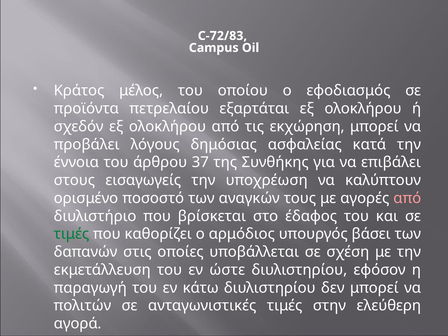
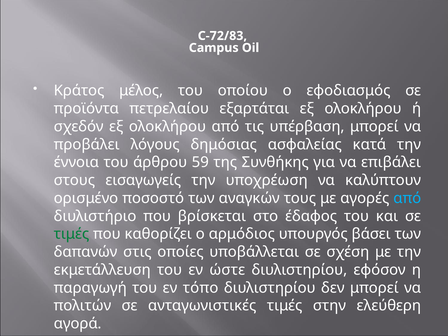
εκχώρηση: εκχώρηση -> υπέρβαση (307, 126)
37: 37 -> 59 (200, 162)
από colour: pink -> light blue (407, 198)
κάτω: κάτω -> τόπο (201, 288)
